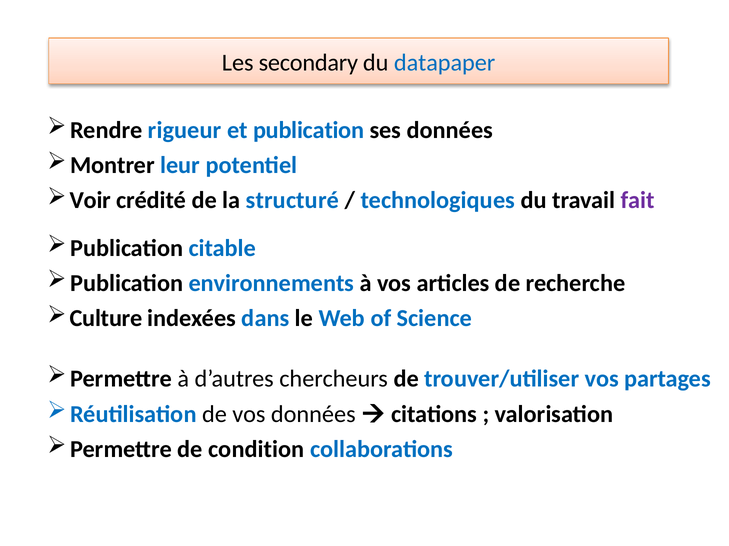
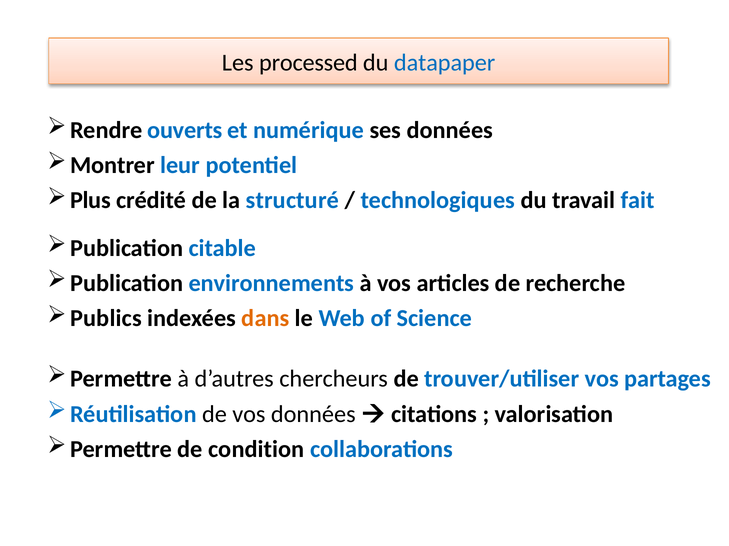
secondary: secondary -> processed (308, 63)
rigueur: rigueur -> ouverts (185, 130)
et publication: publication -> numérique (309, 130)
Voir: Voir -> Plus (90, 201)
fait colour: purple -> blue (638, 201)
Culture: Culture -> Publics (106, 319)
dans colour: blue -> orange (265, 319)
